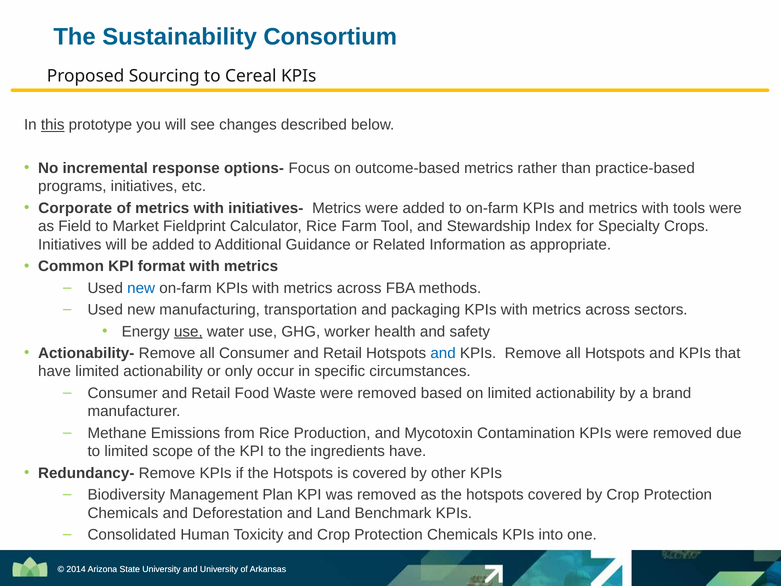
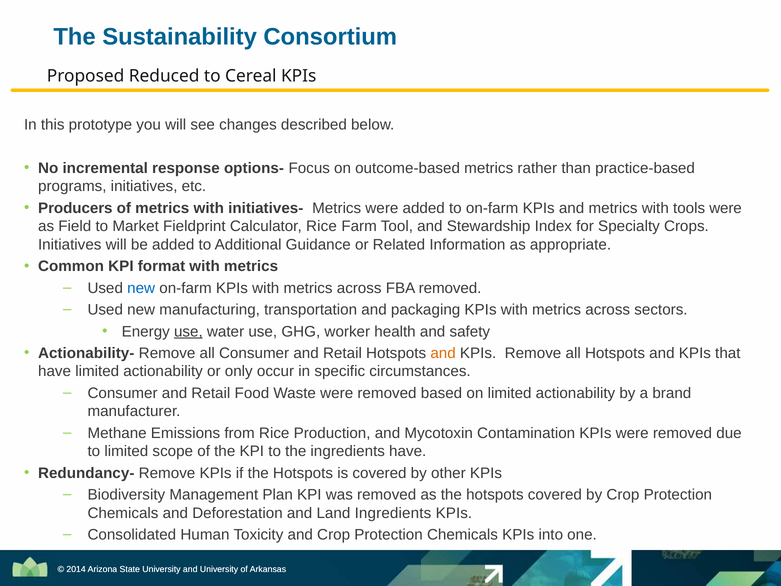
Sourcing: Sourcing -> Reduced (164, 76)
this underline: present -> none (53, 125)
Corporate: Corporate -> Producers (75, 208)
FBA methods: methods -> removed (450, 288)
and colour: blue -> orange (443, 353)
Land Benchmark: Benchmark -> Ingredients (393, 513)
